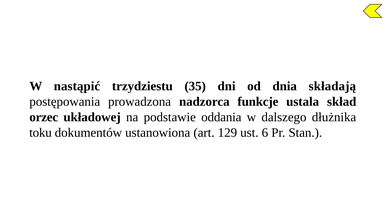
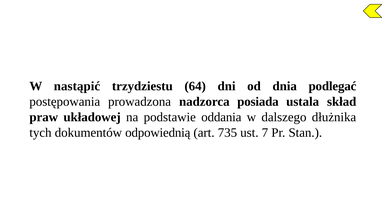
35: 35 -> 64 (195, 86)
składają: składają -> podlegać (332, 86)
funkcje: funkcje -> posiada (258, 102)
orzec: orzec -> praw (44, 117)
toku: toku -> tych (40, 133)
ustanowiona: ustanowiona -> odpowiednią (158, 133)
129: 129 -> 735 (227, 133)
6: 6 -> 7 (265, 133)
